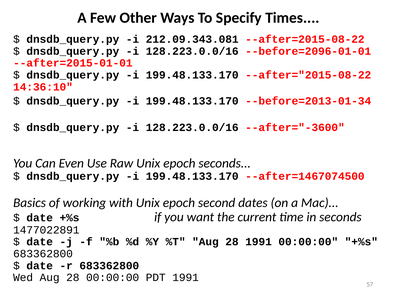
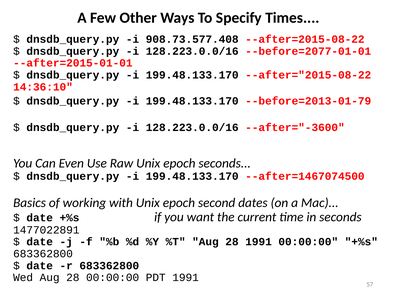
212.09.343.081: 212.09.343.081 -> 908.73.577.408 (192, 39)
--before=2096-01-01: --before=2096-01-01 -> --before=2077-01-01 (308, 51)
--before=2013-01-34: --before=2013-01-34 -> --before=2013-01-79 (308, 101)
